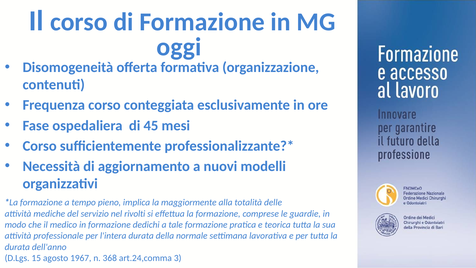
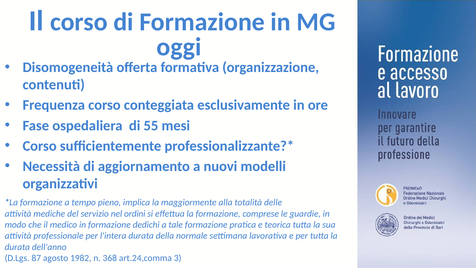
45: 45 -> 55 (151, 125)
rivolti: rivolti -> ordini (135, 213)
15: 15 -> 87 (36, 258)
1967: 1967 -> 1982 (81, 258)
